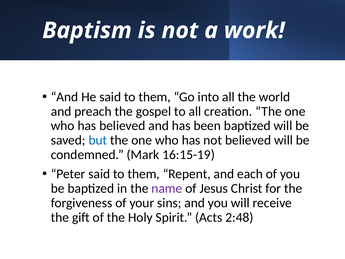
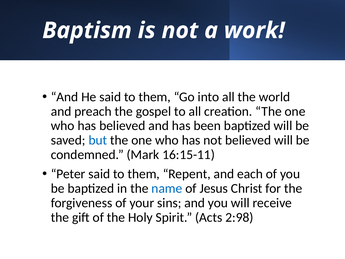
16:15-19: 16:15-19 -> 16:15-11 (189, 155)
name colour: purple -> blue (167, 188)
2:48: 2:48 -> 2:98 (239, 217)
